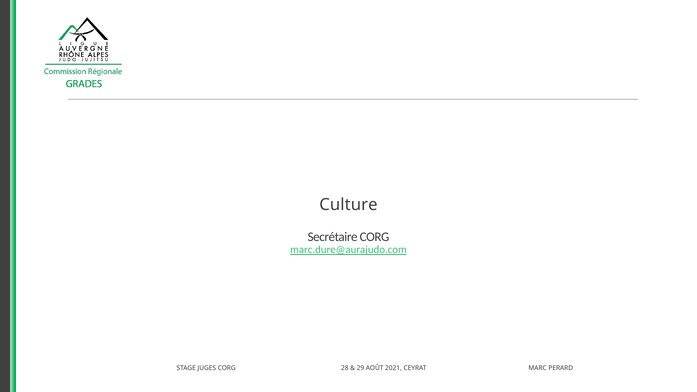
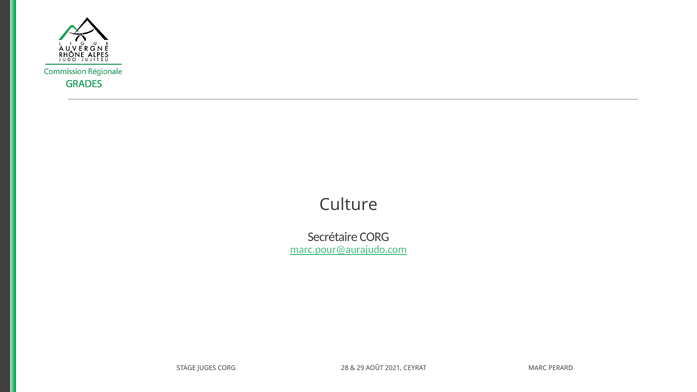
marc.dure@aurajudo.com: marc.dure@aurajudo.com -> marc.pour@aurajudo.com (348, 250)
